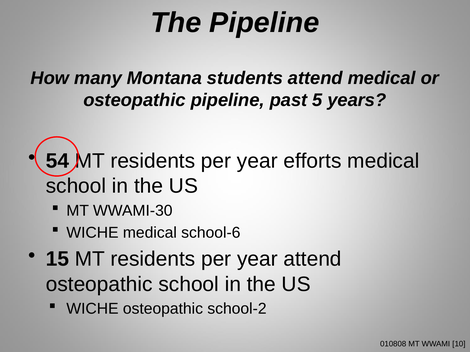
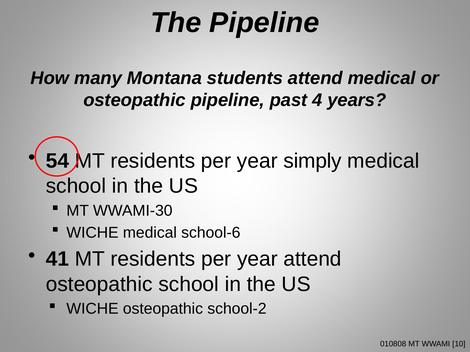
5: 5 -> 4 (317, 100)
efforts: efforts -> simply (313, 161)
15: 15 -> 41 (57, 259)
